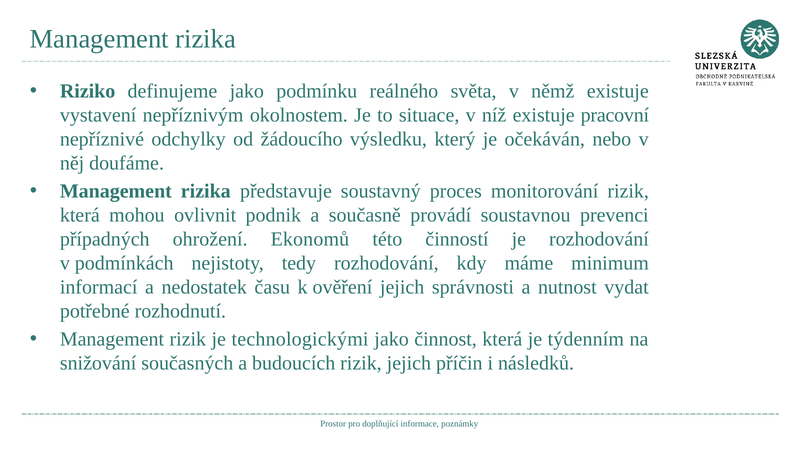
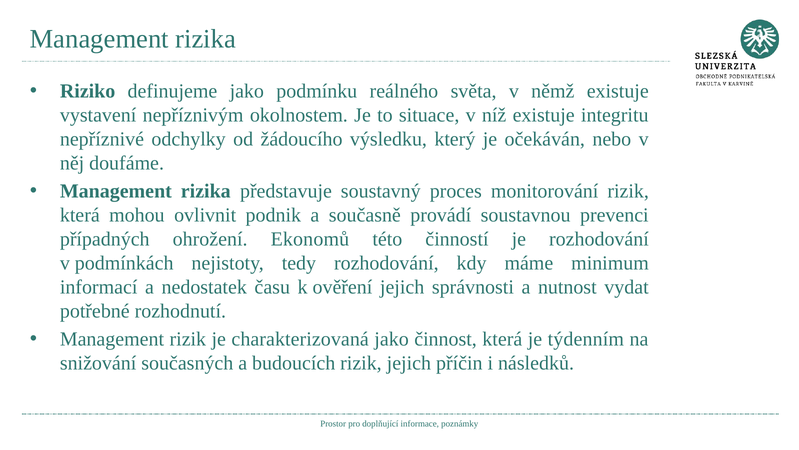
pracovní: pracovní -> integritu (615, 115)
technologickými: technologickými -> charakterizovaná (300, 339)
